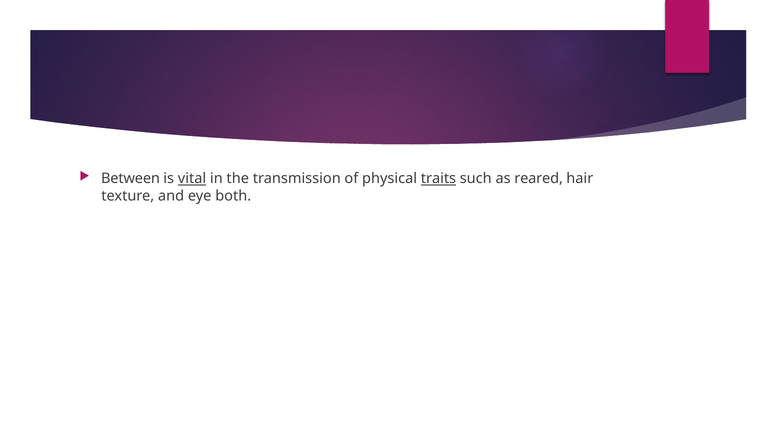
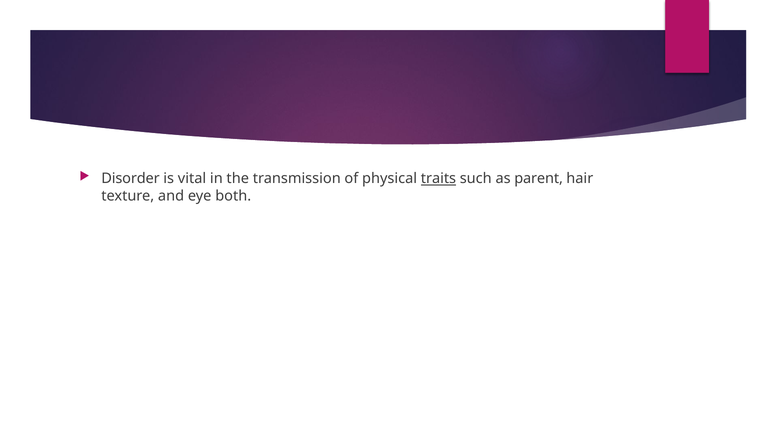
Between: Between -> Disorder (131, 179)
vital underline: present -> none (192, 179)
reared: reared -> parent (539, 179)
